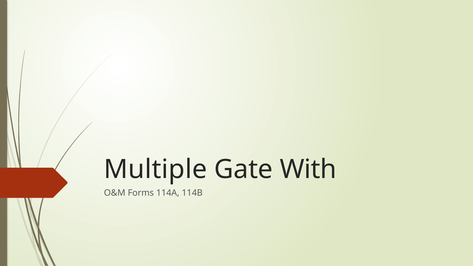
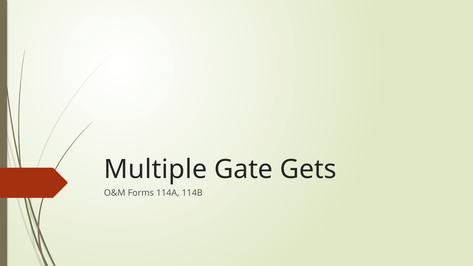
With: With -> Gets (308, 169)
